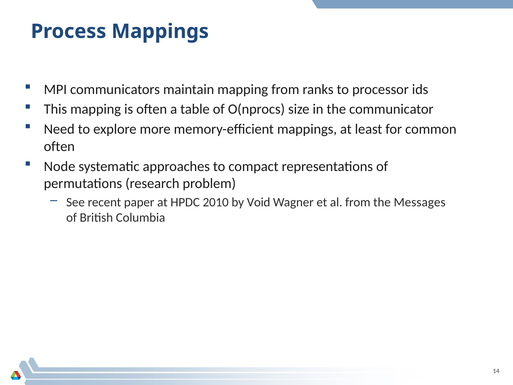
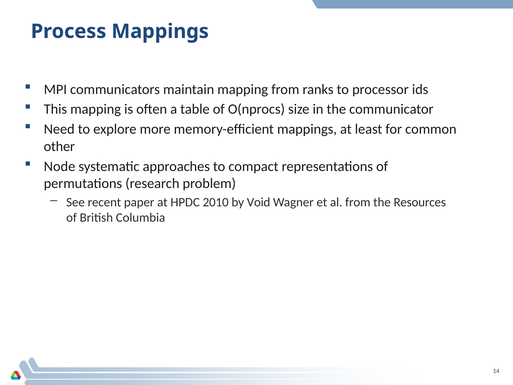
often: often -> other (59, 146)
Messages: Messages -> Resources (420, 202)
